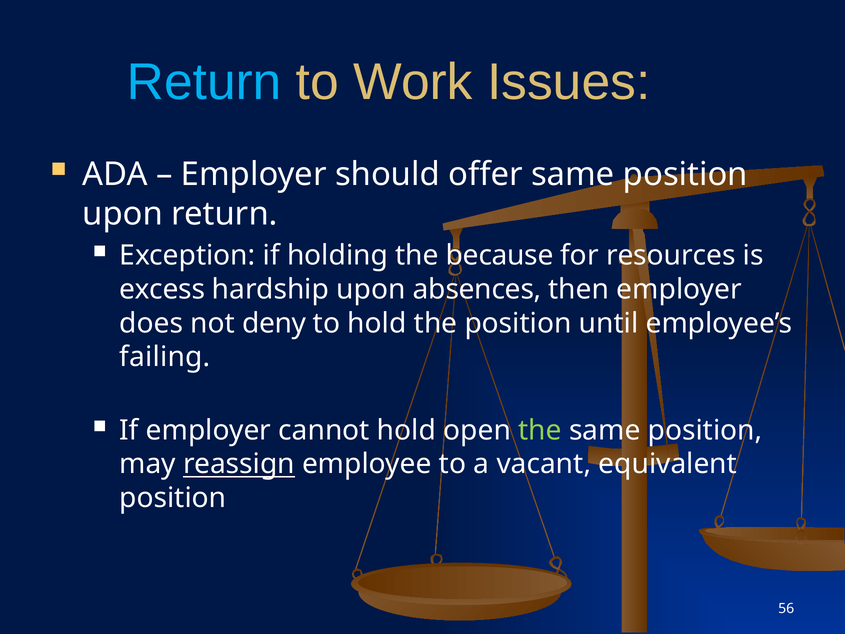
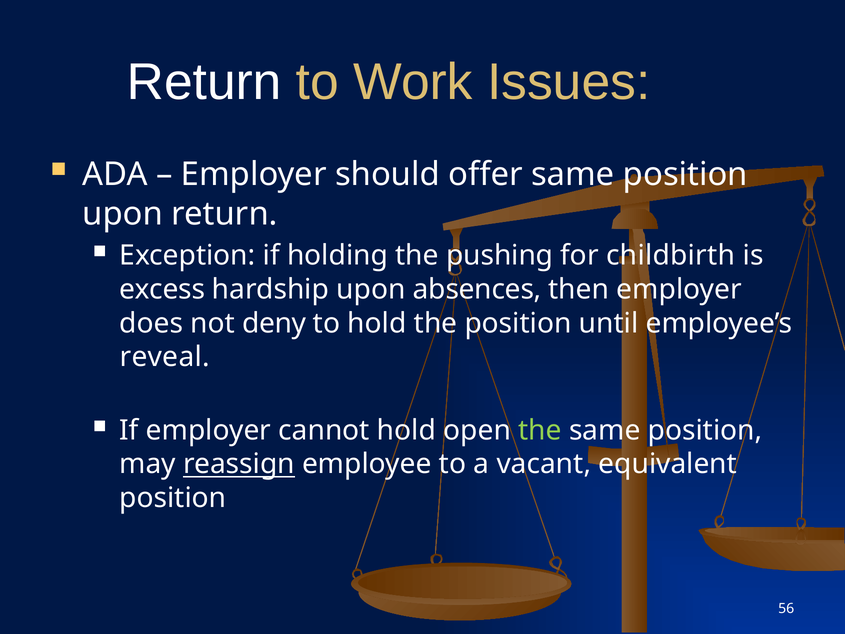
Return colour: light blue -> white (204, 82)
because: because -> pushing (500, 256)
resources: resources -> childbirth (671, 256)
failing: failing -> reveal (165, 357)
